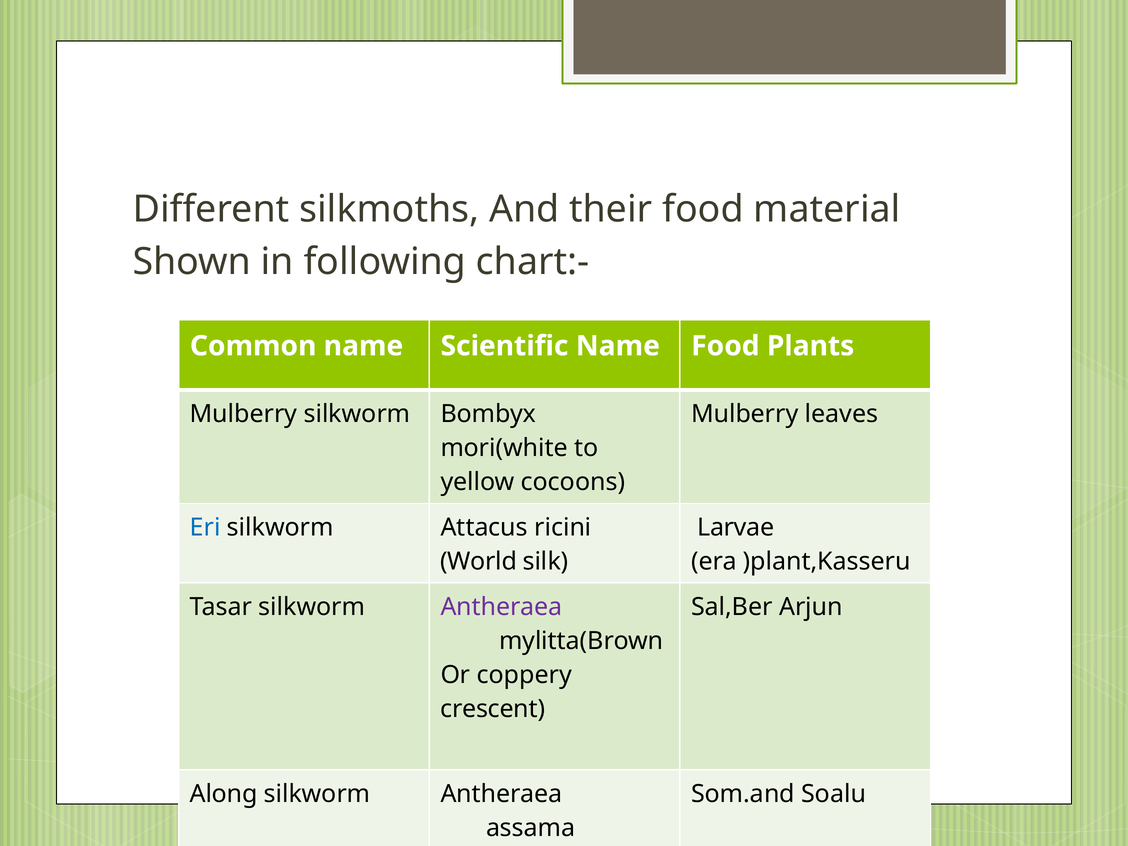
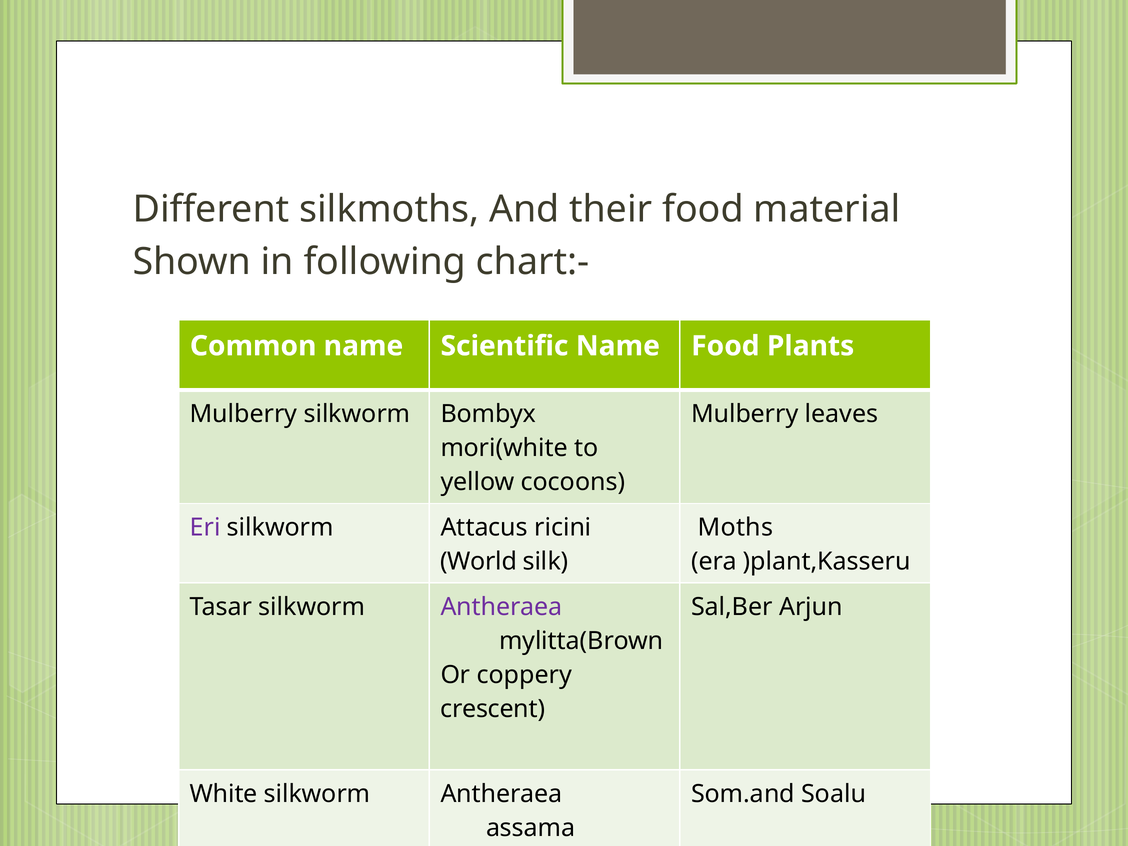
Eri colour: blue -> purple (205, 528)
Larvae: Larvae -> Moths (736, 528)
Along: Along -> White (224, 794)
